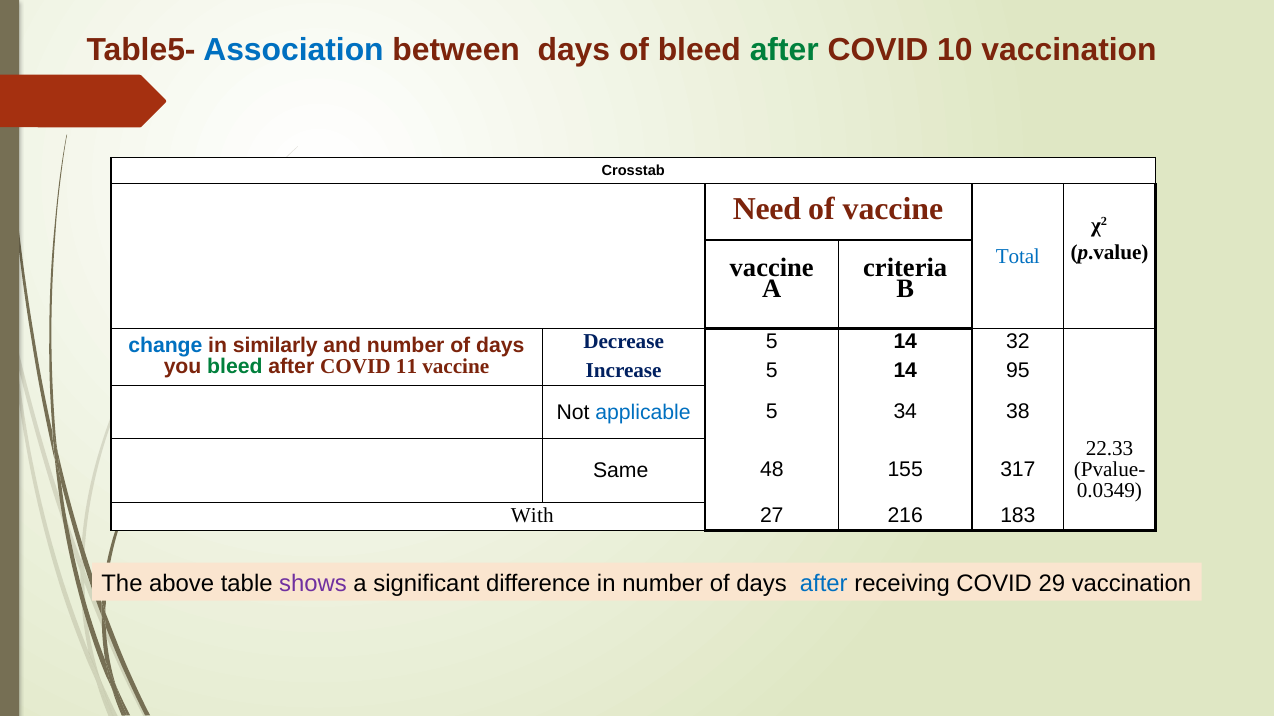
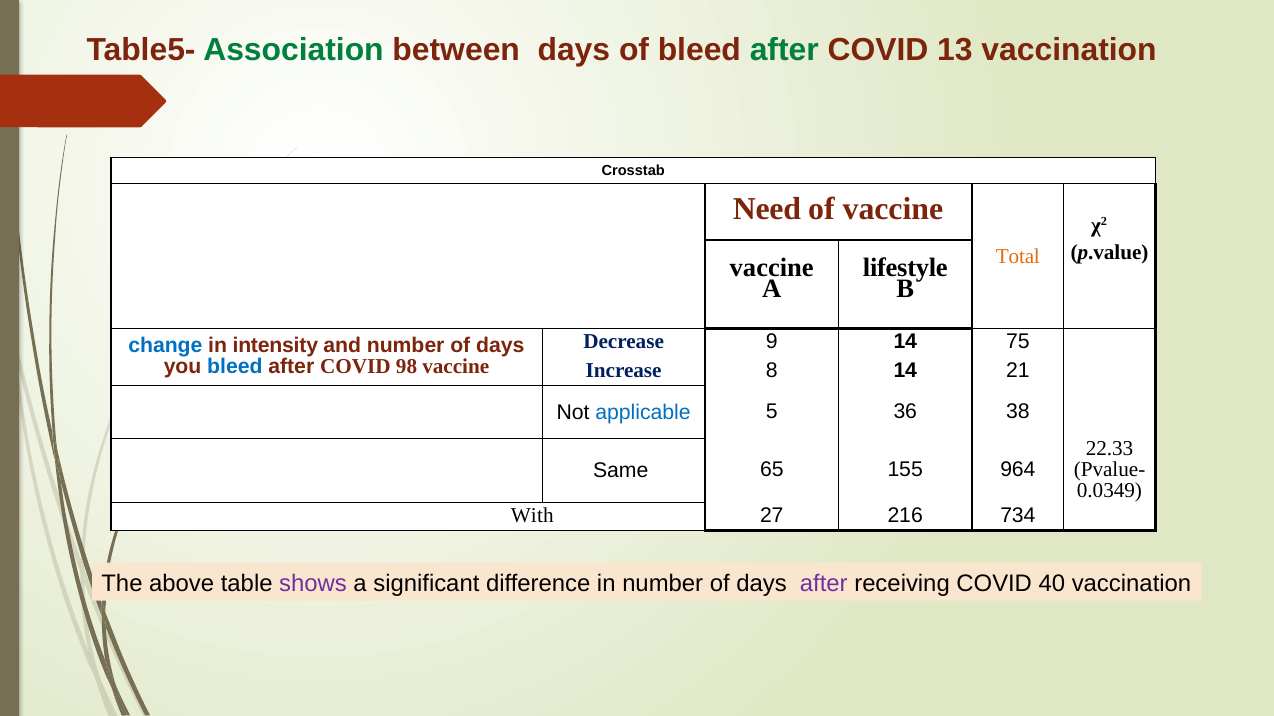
Association colour: blue -> green (293, 50)
10: 10 -> 13 (955, 50)
Total colour: blue -> orange (1018, 257)
criteria: criteria -> lifestyle (905, 268)
Decrease 5: 5 -> 9 (772, 342)
32: 32 -> 75 (1018, 342)
similarly: similarly -> intensity (275, 346)
bleed colour: green -> blue (235, 367)
11: 11 -> 98 (407, 367)
Increase 5: 5 -> 8 (772, 371)
95: 95 -> 21 (1018, 371)
34: 34 -> 36 (905, 412)
48: 48 -> 65 (772, 470)
317: 317 -> 964 (1018, 470)
183: 183 -> 734 (1018, 516)
after colour: blue -> purple (824, 584)
29: 29 -> 40 (1052, 584)
